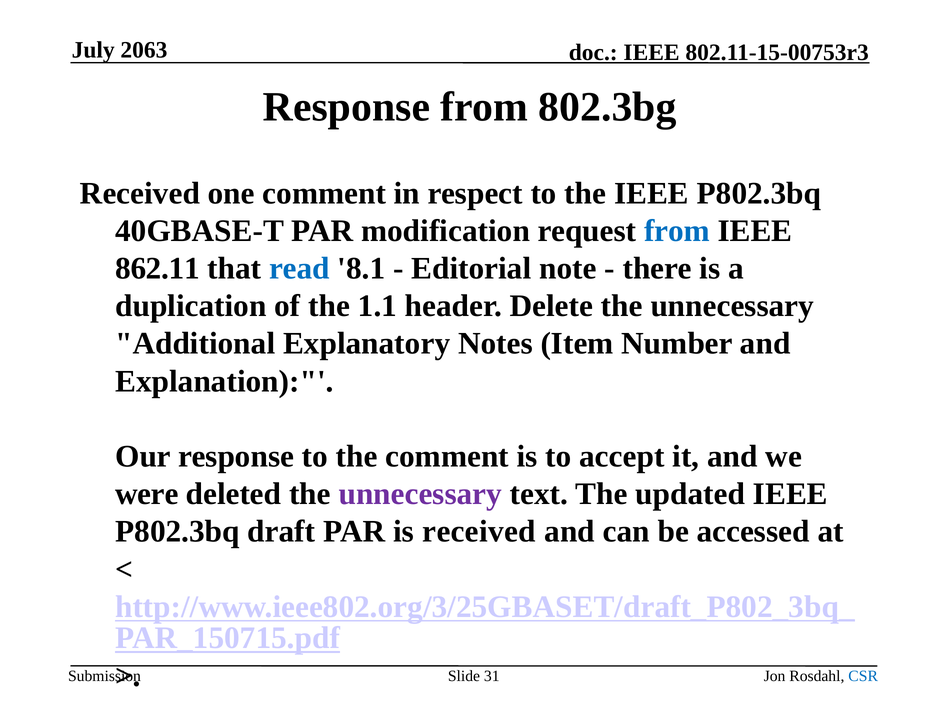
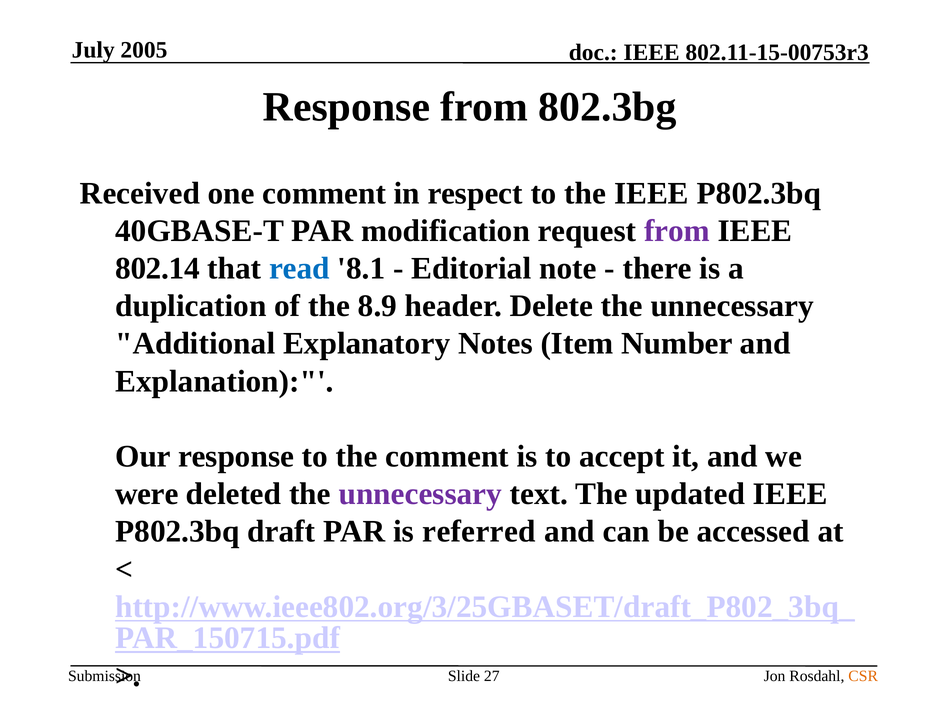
2063: 2063 -> 2005 (144, 50)
from colour: blue -> purple (677, 231)
862.11: 862.11 -> 802.14 (158, 268)
1.1: 1.1 -> 8.9 (377, 306)
is received: received -> referred (479, 532)
31: 31 -> 27 (492, 676)
CSR colour: blue -> orange (863, 676)
